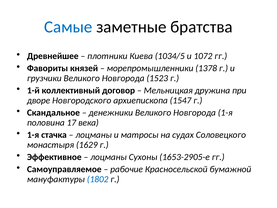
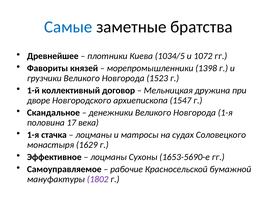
1378: 1378 -> 1398 (206, 68)
1653-2905-е: 1653-2905-е -> 1653-5690-е (185, 157)
1802 colour: blue -> purple (98, 179)
